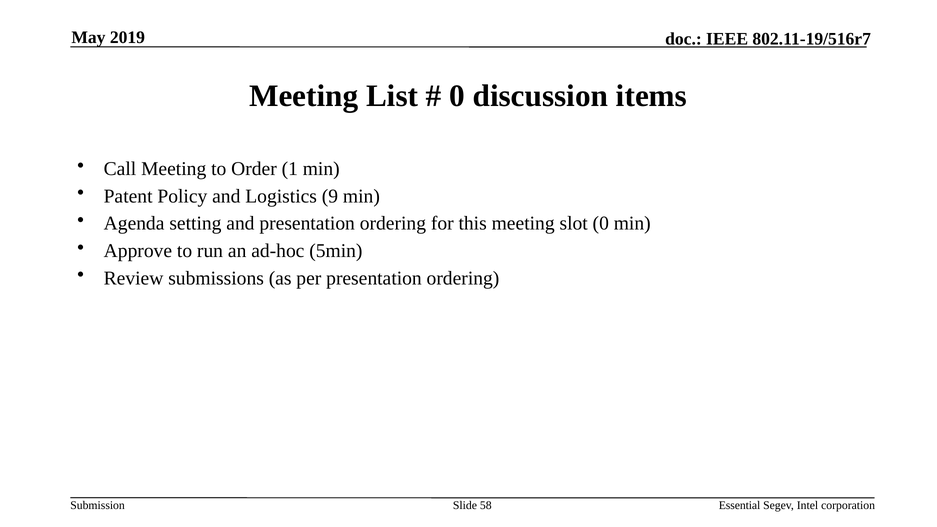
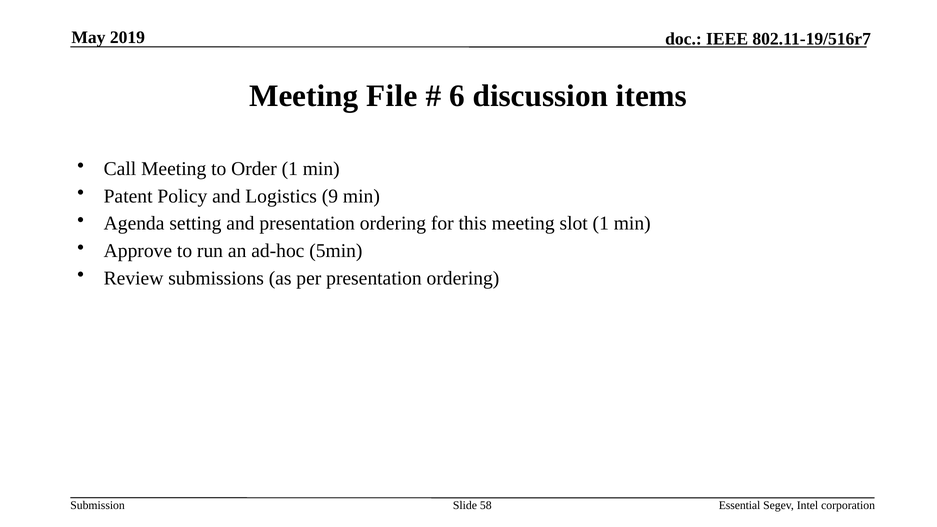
List: List -> File (392, 96)
0: 0 -> 6 (457, 96)
slot 0: 0 -> 1 (601, 224)
